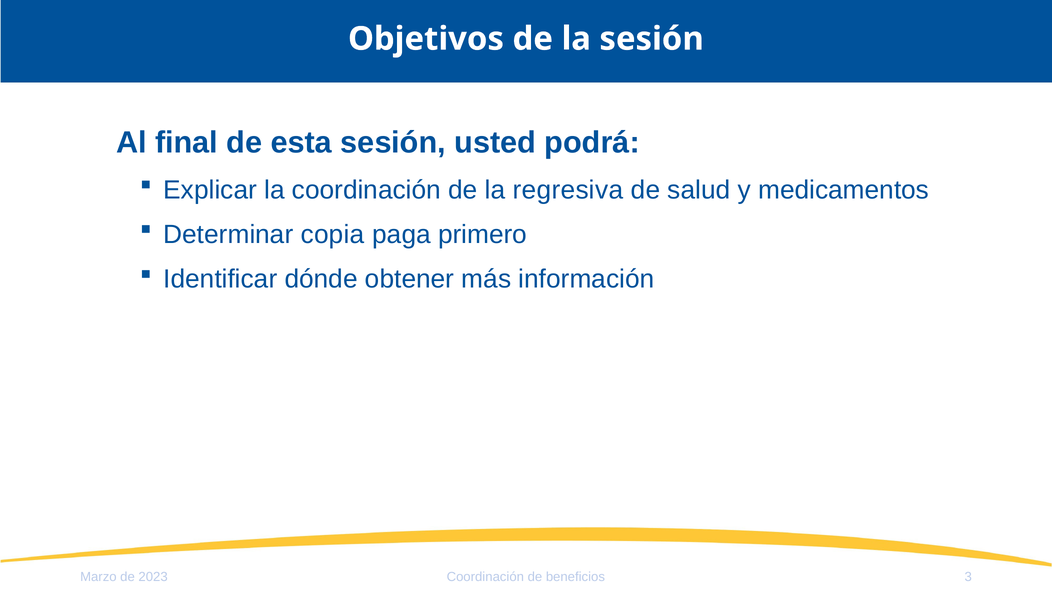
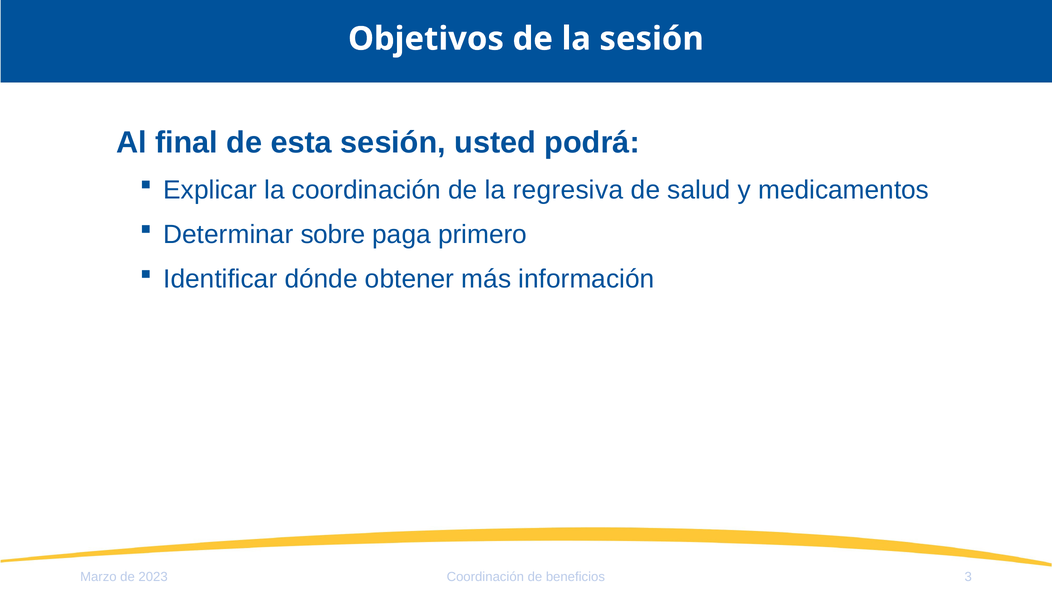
copia: copia -> sobre (333, 234)
